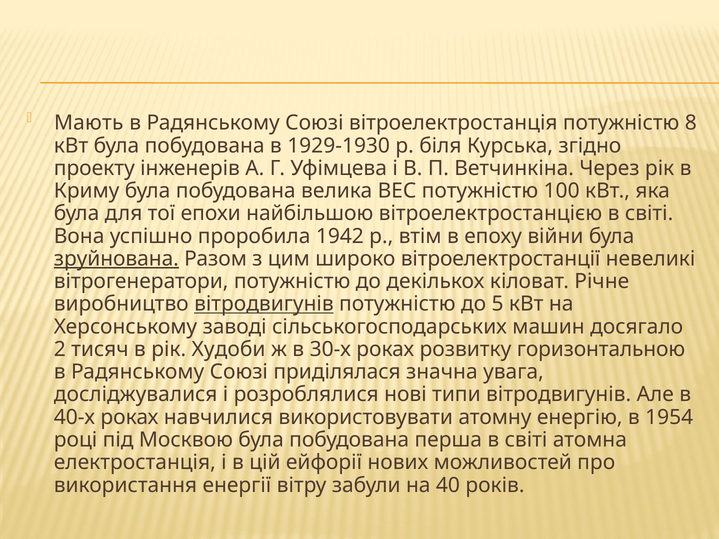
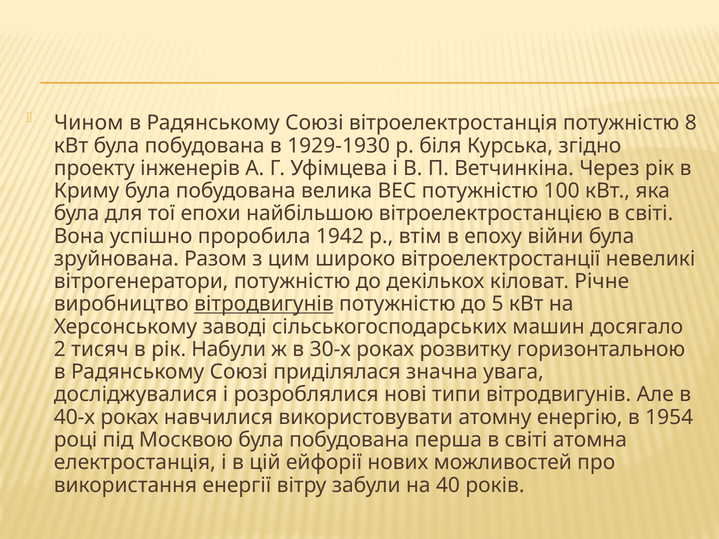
Мають: Мають -> Чином (89, 123)
зруйнована underline: present -> none (116, 259)
Худоби: Худоби -> Набули (229, 349)
